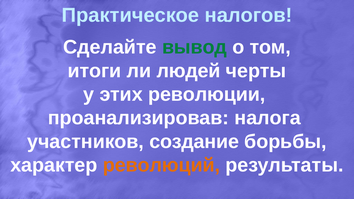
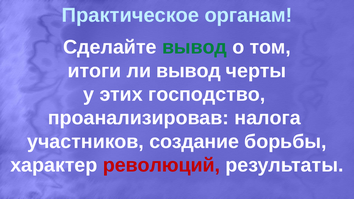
налогов: налогов -> органам (249, 15)
ли людей: людей -> вывод (188, 71)
революции: революции -> господство (207, 94)
революций colour: orange -> red (161, 165)
